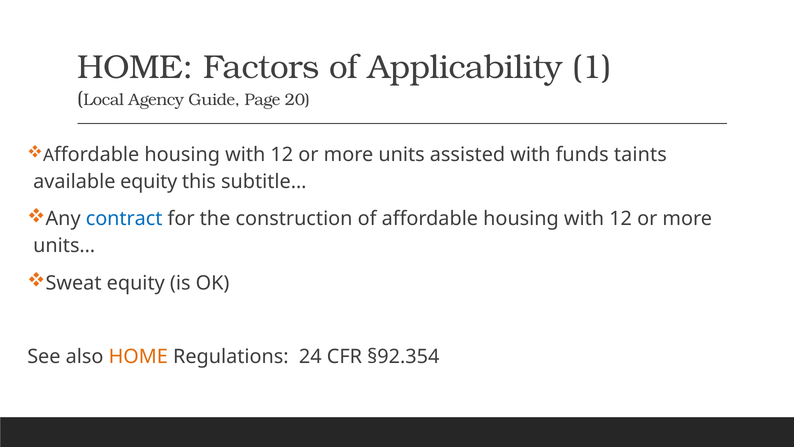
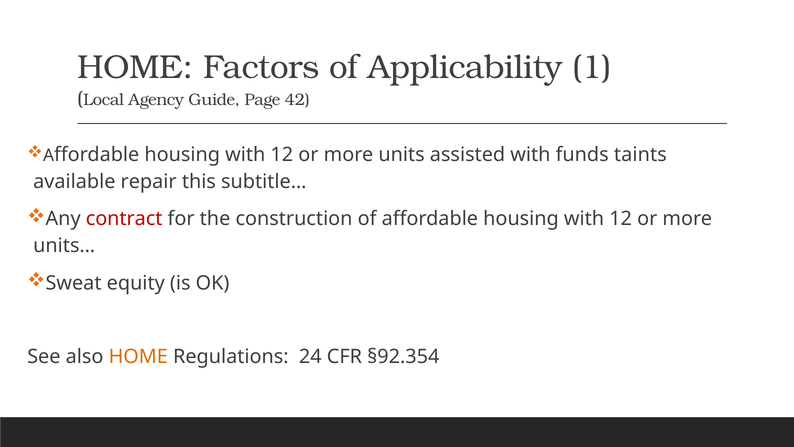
20: 20 -> 42 (297, 100)
available equity: equity -> repair (149, 181)
contract colour: blue -> red (124, 219)
